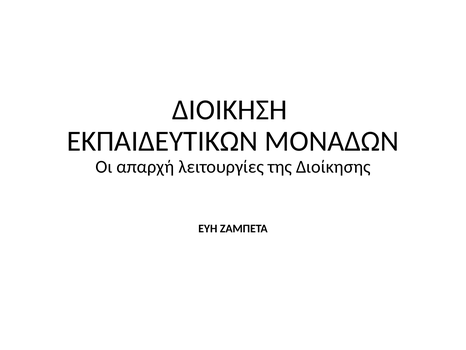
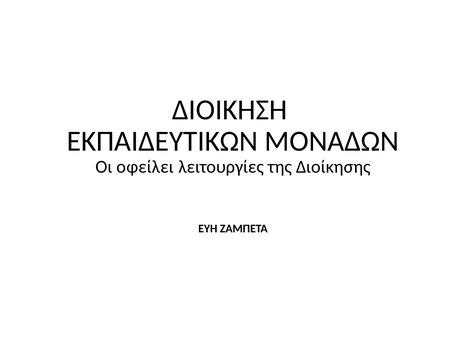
απαρχή: απαρχή -> οφείλει (145, 167)
